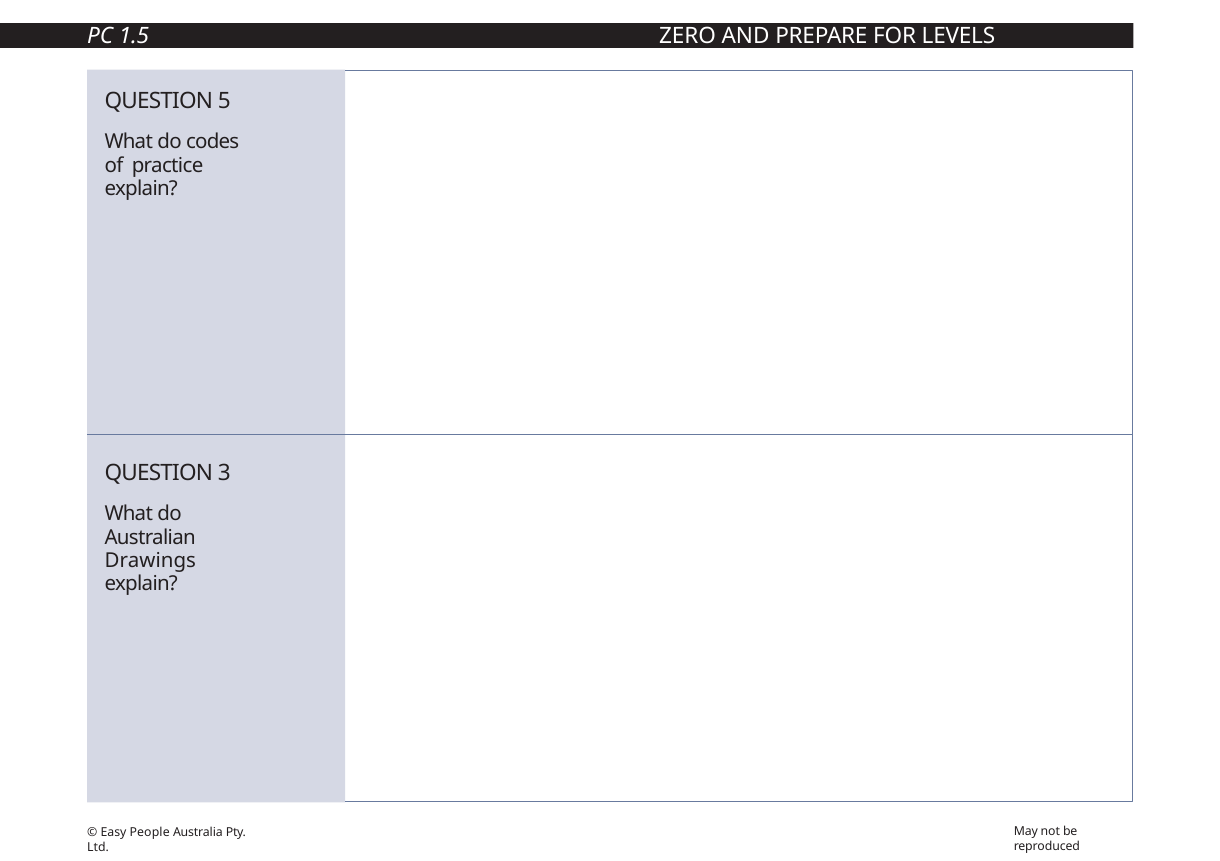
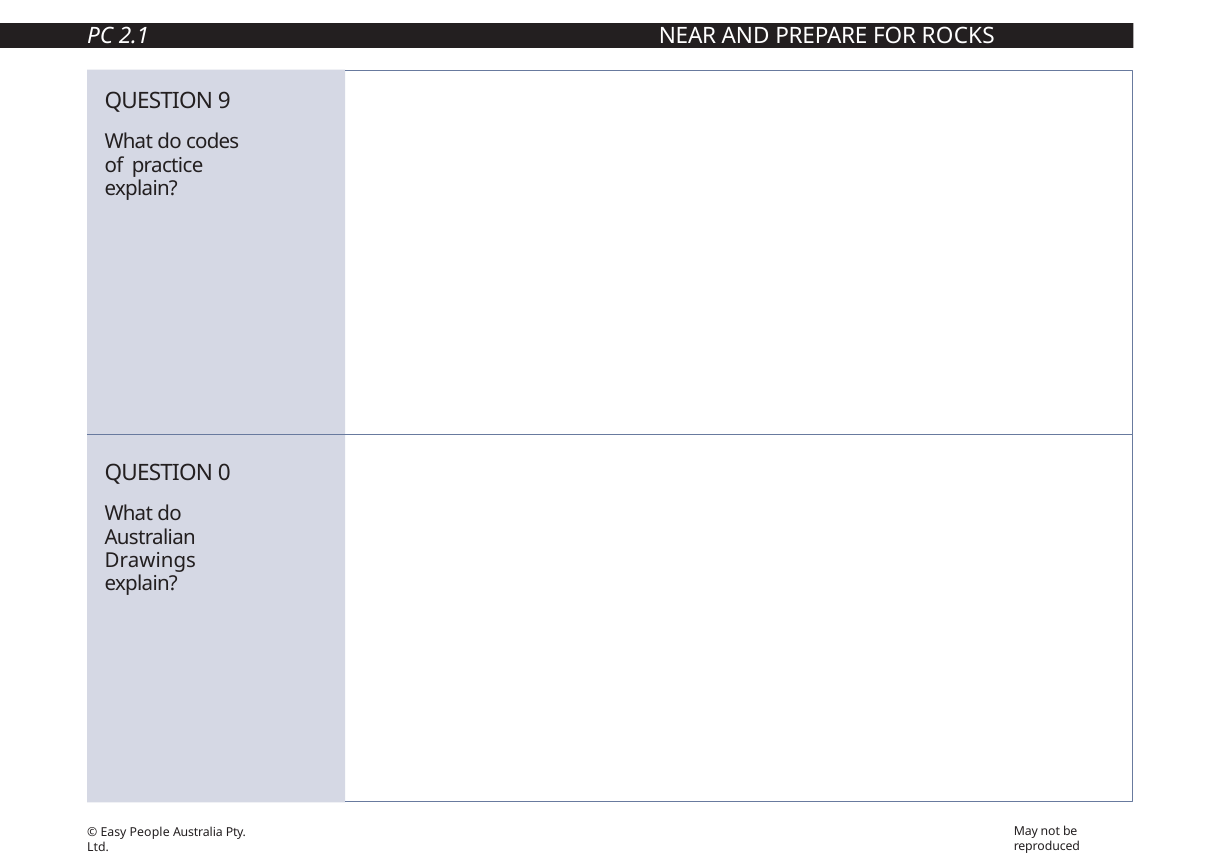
1.5: 1.5 -> 2.1 (134, 36)
ZERO: ZERO -> NEAR (688, 36)
LEVELS: LEVELS -> ROCKS (958, 36)
5: 5 -> 9 (224, 101)
3: 3 -> 0 (224, 473)
